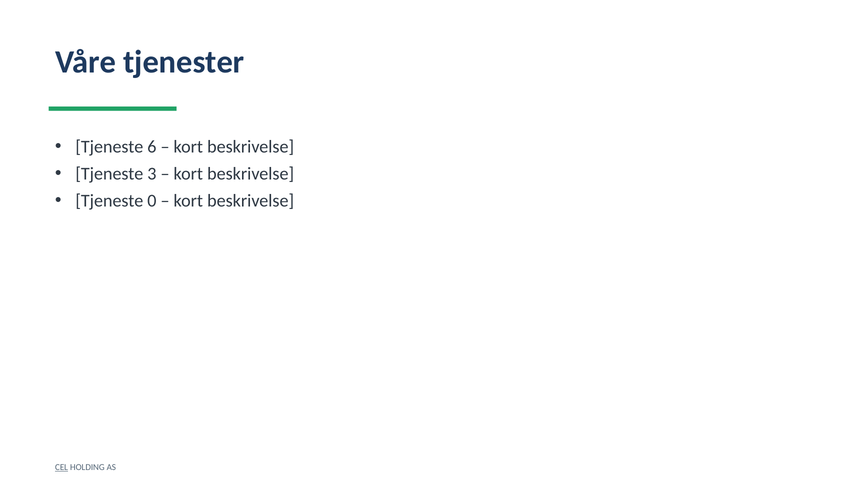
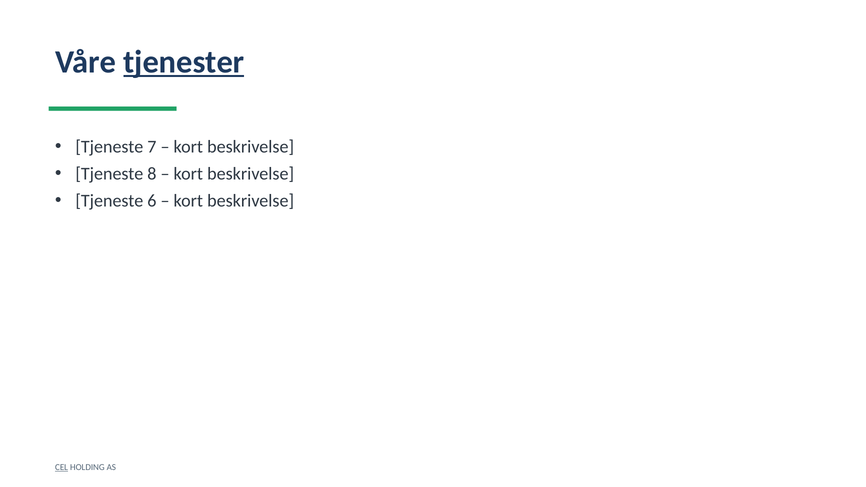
tjenester underline: none -> present (184, 62)
6: 6 -> 7 (152, 147)
3: 3 -> 8 (152, 174)
0: 0 -> 6 (152, 201)
